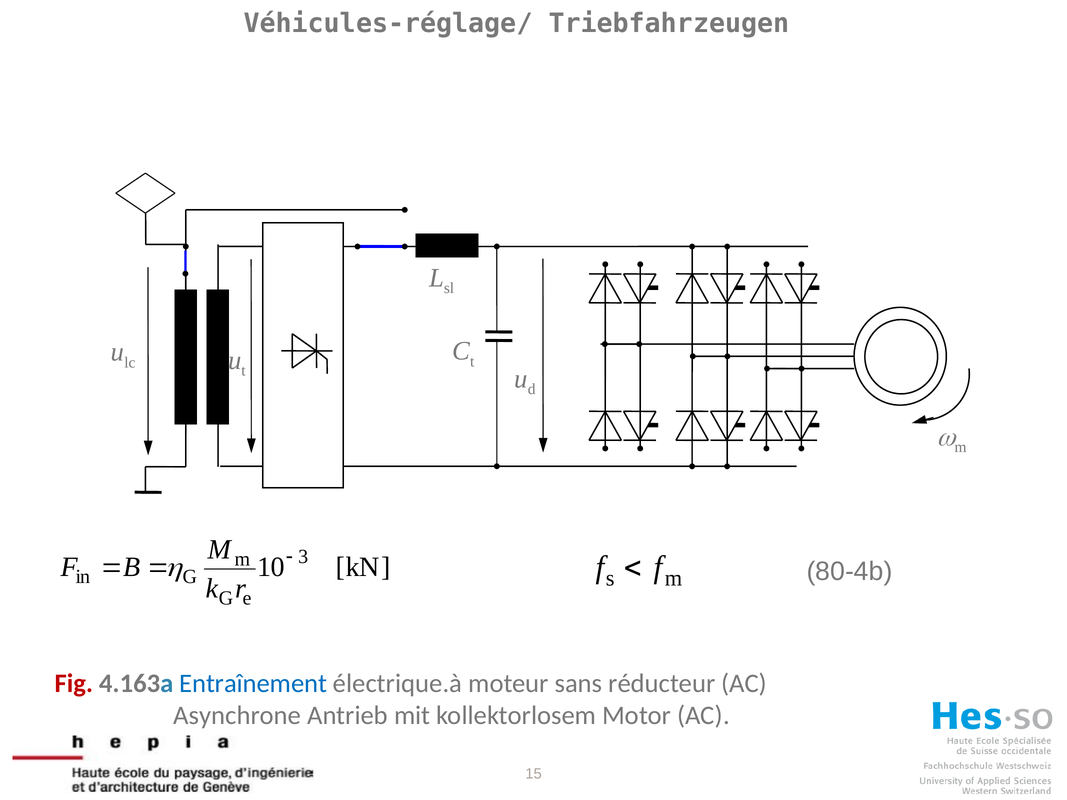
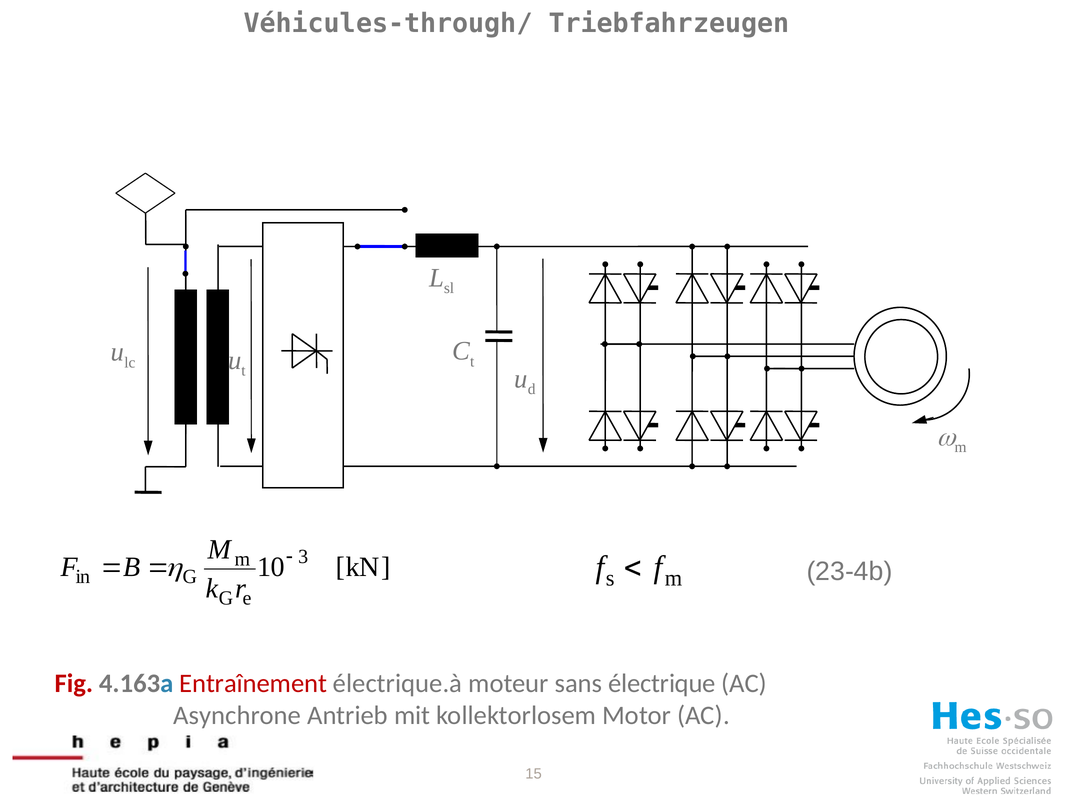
Véhicules-réglage/: Véhicules-réglage/ -> Véhicules-through/ (388, 24)
80‑4b: 80‑4b -> 23‑4b (850, 572)
Entraînement colour: blue -> red (253, 684)
réducteur: réducteur -> électrique (662, 684)
